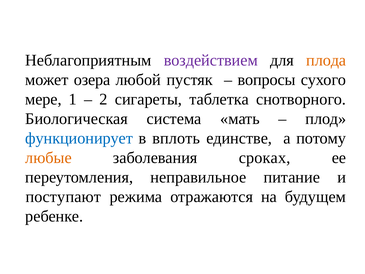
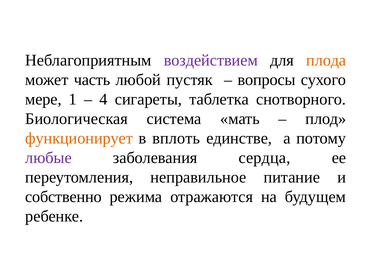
озера: озера -> часть (92, 80)
2: 2 -> 4 (104, 99)
функционирует colour: blue -> orange (79, 138)
любые colour: orange -> purple (48, 158)
сроках: сроках -> сердца (265, 158)
поступают: поступают -> собственно (63, 197)
